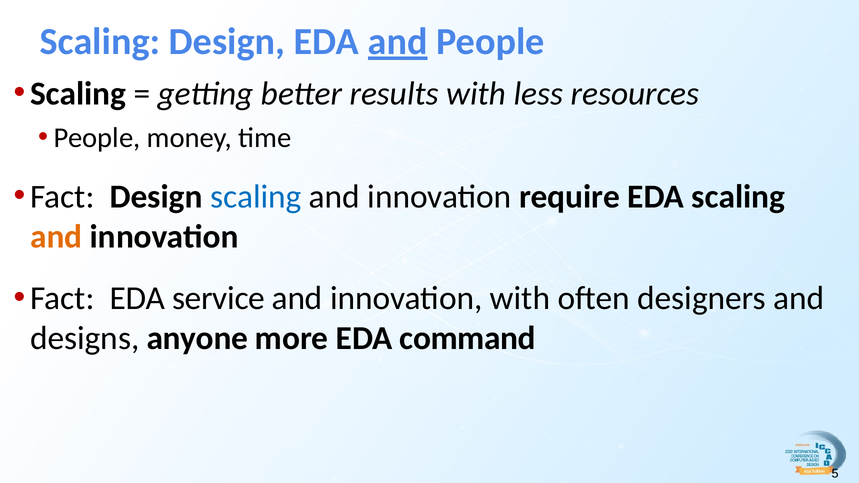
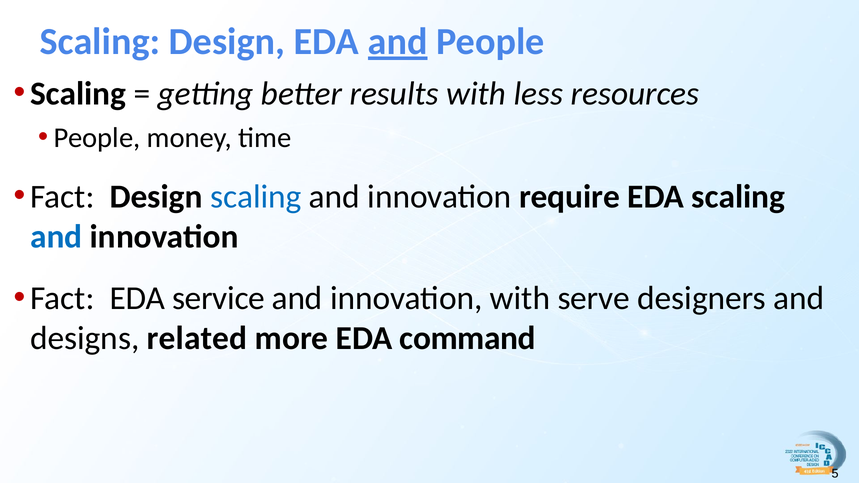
and colour: orange -> blue (56, 237)
often: often -> serve (594, 298)
anyone: anyone -> related (197, 339)
